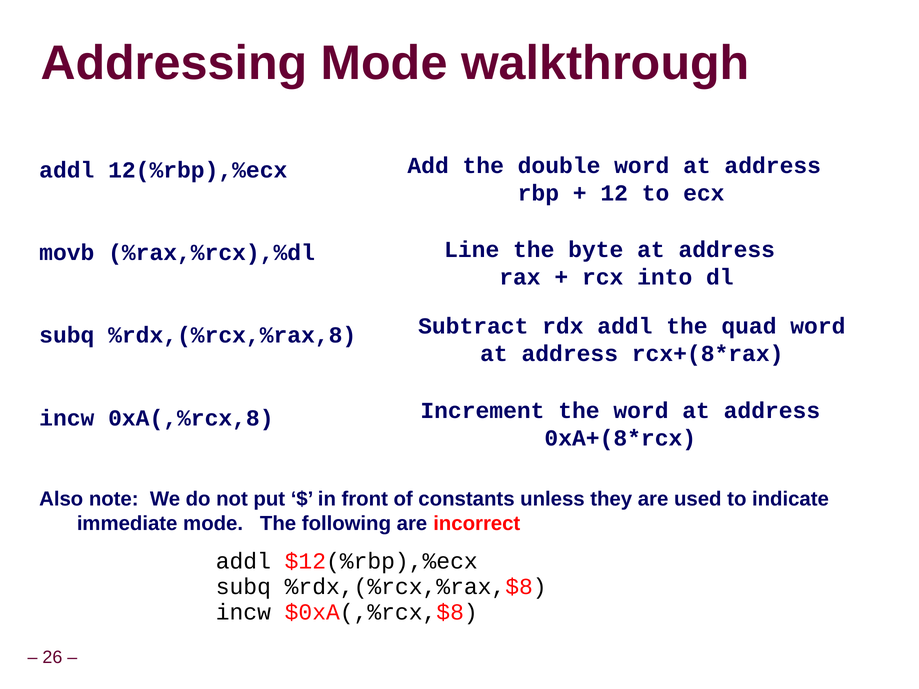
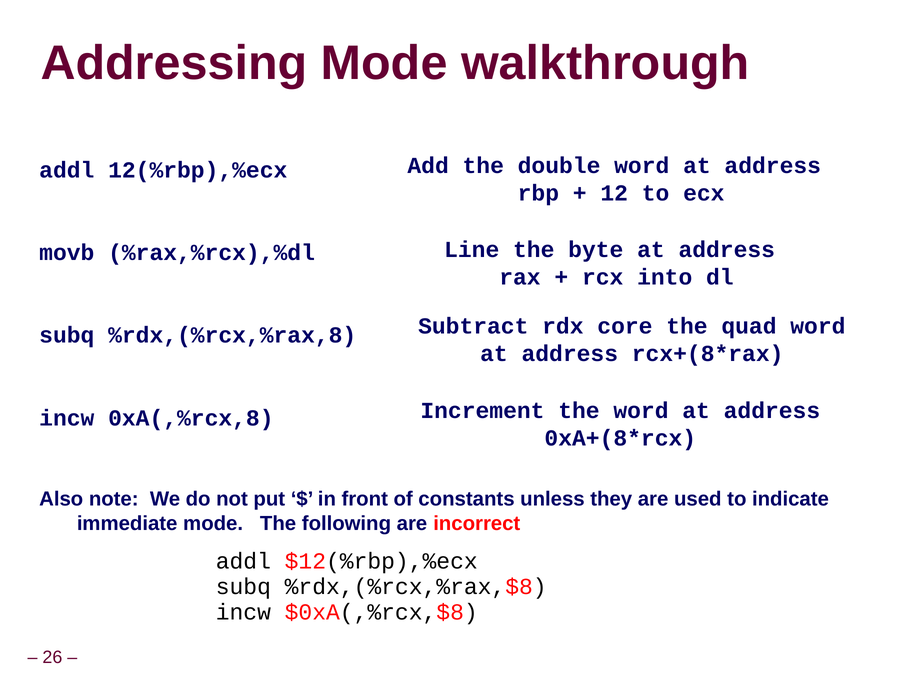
rdx addl: addl -> core (625, 326)
